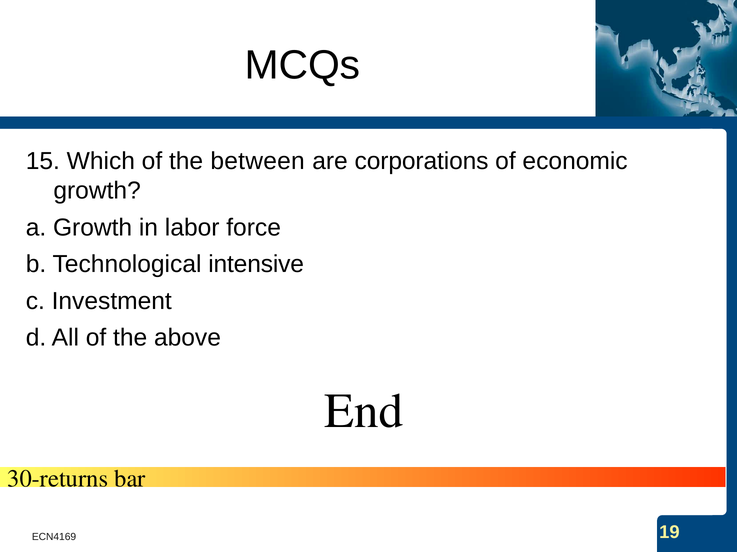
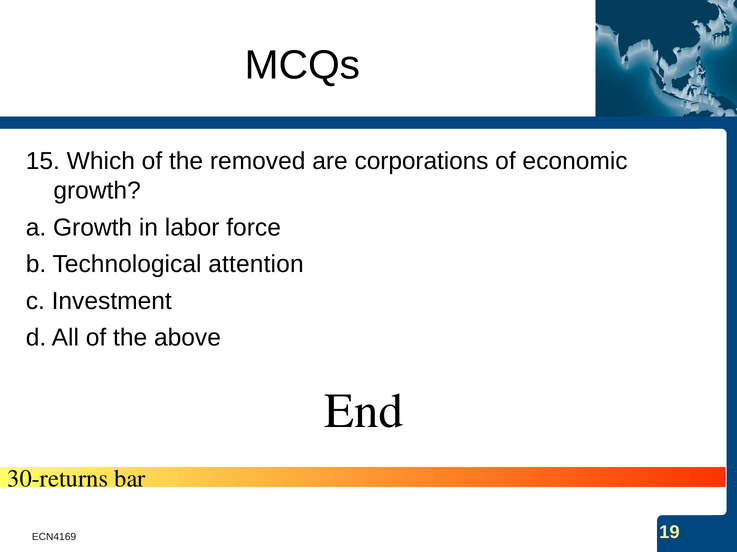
between: between -> removed (258, 161)
intensive: intensive -> attention (256, 265)
